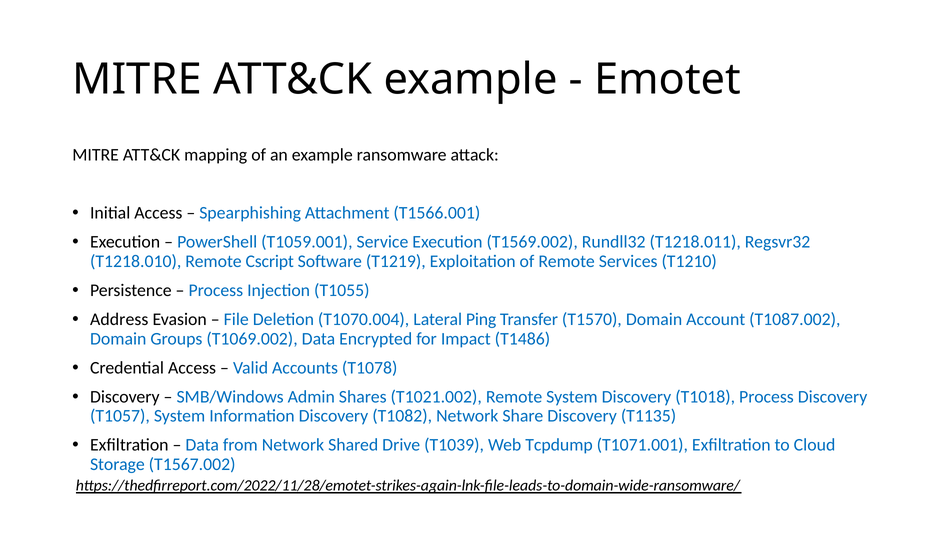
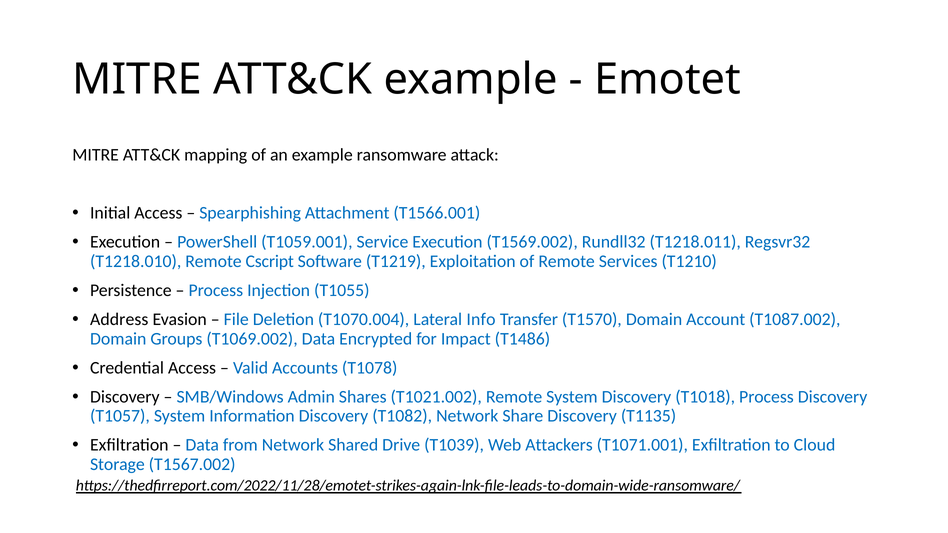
Ping: Ping -> Info (481, 320)
Tcpdump: Tcpdump -> Attackers (559, 445)
